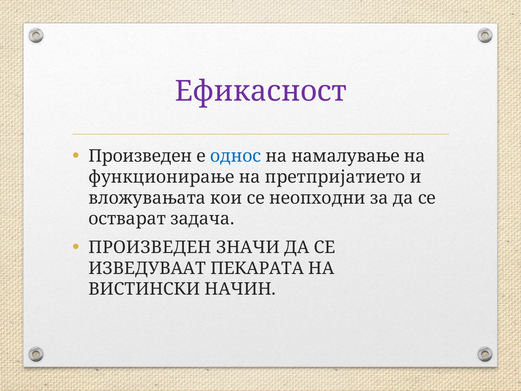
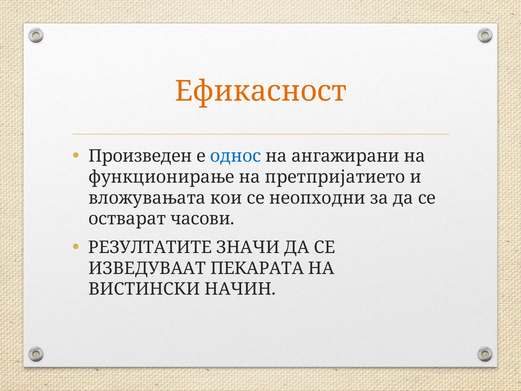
Ефикасност colour: purple -> orange (261, 91)
намалување: намалување -> ангажирани (346, 156)
задача: задача -> часови (203, 219)
ПРОИЗВЕДЕН: ПРОИЗВЕДЕН -> РЕЗУЛТАТИТЕ (150, 247)
